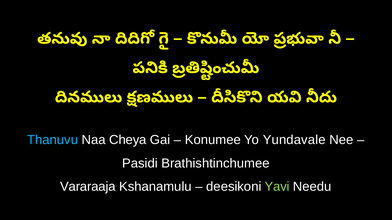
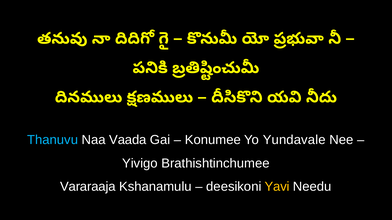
Cheya: Cheya -> Vaada (128, 140)
Pasidi: Pasidi -> Yivigo (140, 164)
Yavi colour: light green -> yellow (277, 187)
